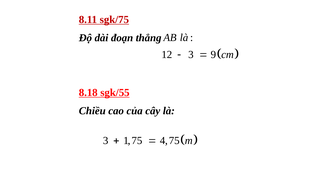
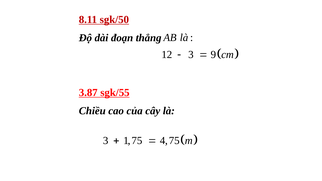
sgk/75: sgk/75 -> sgk/50 (114, 20)
8.18: 8.18 -> 3.87 (88, 93)
